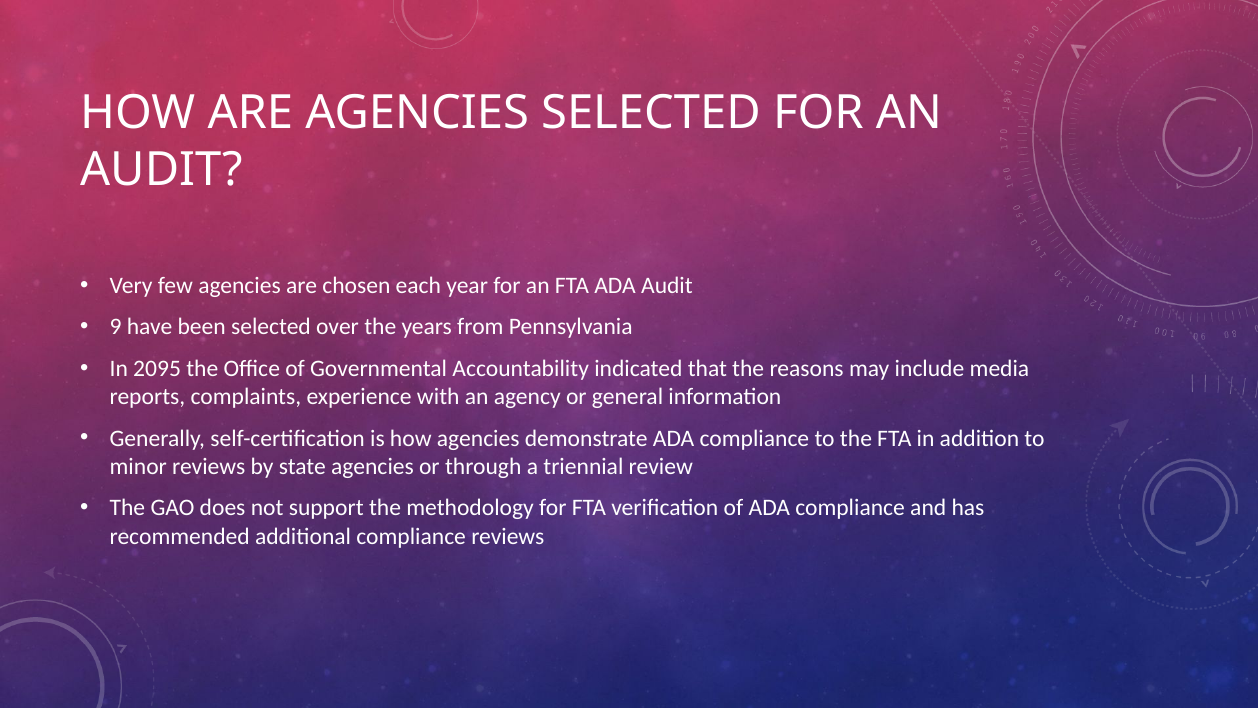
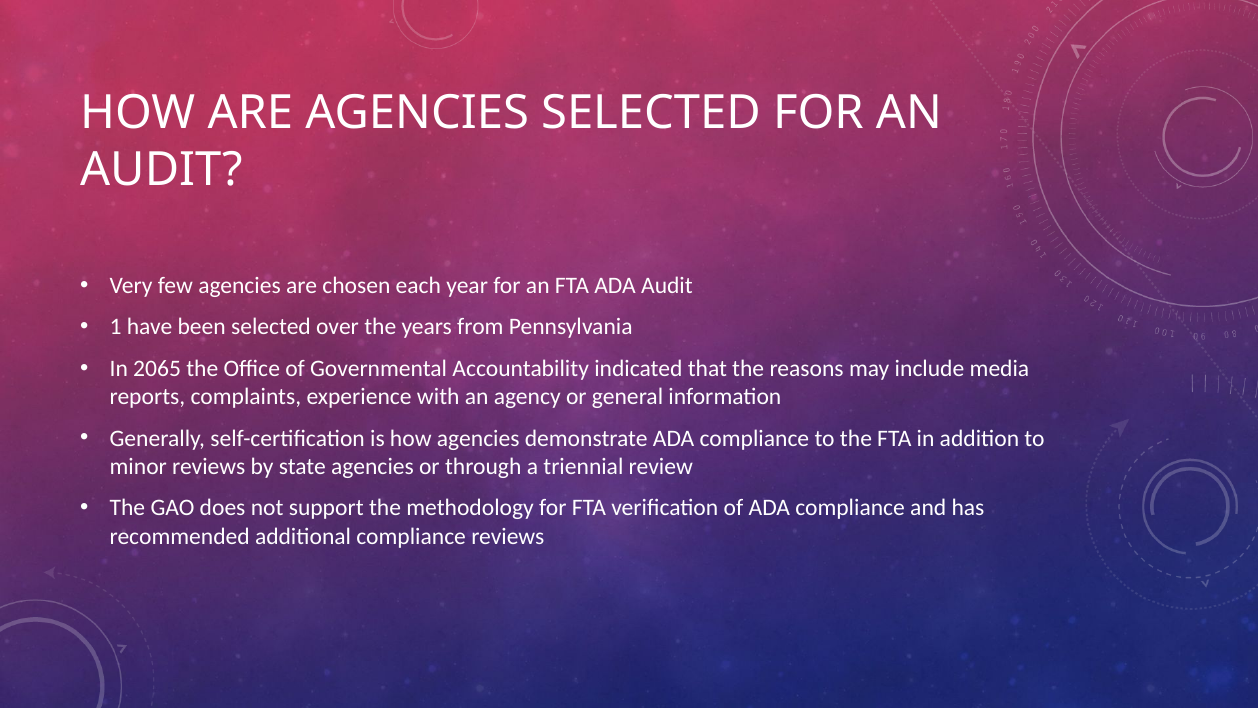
9: 9 -> 1 (116, 327)
2095: 2095 -> 2065 (157, 368)
